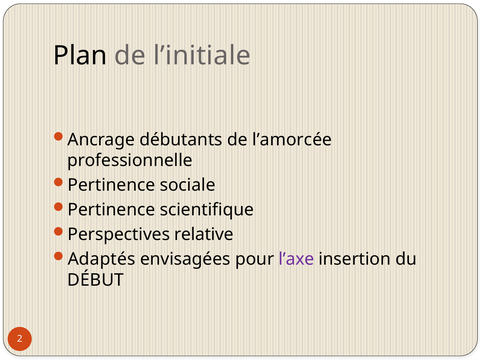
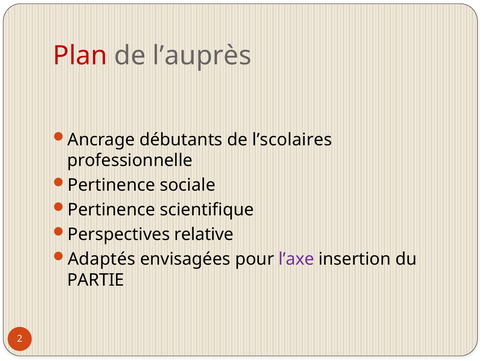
Plan colour: black -> red (80, 56)
l’initiale: l’initiale -> l’auprès (202, 56)
l’amorcée: l’amorcée -> l’scolaires (292, 140)
DÉBUT: DÉBUT -> PARTIE (96, 280)
